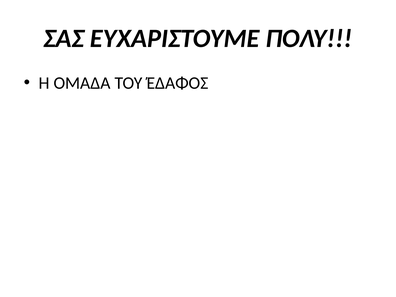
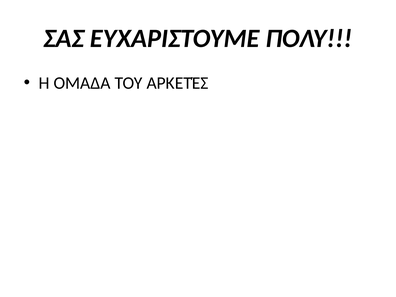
ΈΔΑΦΟΣ: ΈΔΑΦΟΣ -> ΑΡΚΕΤΈΣ (178, 83)
